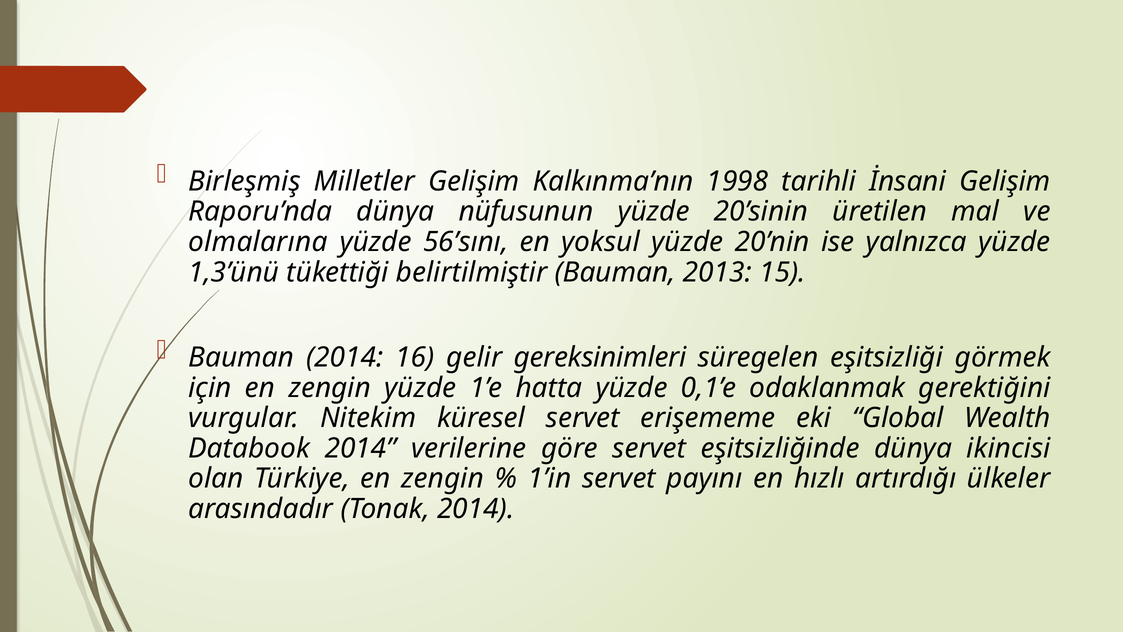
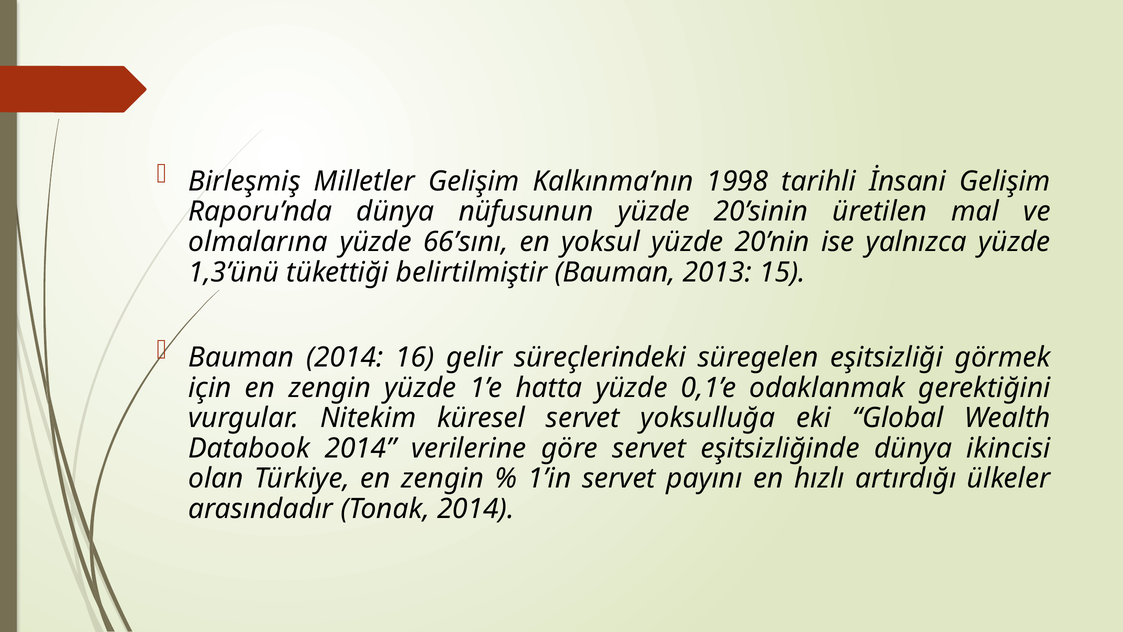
56’sını: 56’sını -> 66’sını (466, 242)
gereksinimleri: gereksinimleri -> süreçlerindeki (600, 357)
erişememe: erişememe -> yoksulluğa (708, 418)
